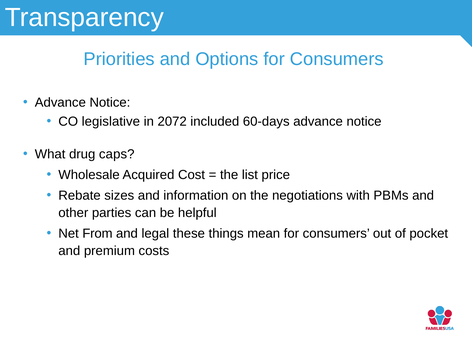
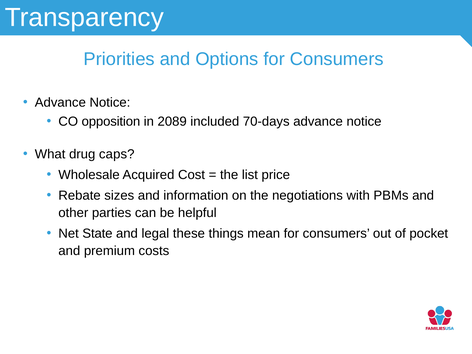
legislative: legislative -> opposition (111, 122)
2072: 2072 -> 2089 (172, 122)
60-days: 60-days -> 70-days (266, 122)
From: From -> State (97, 233)
